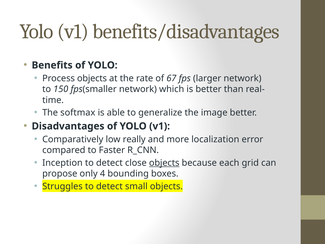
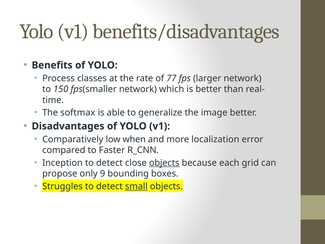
Process objects: objects -> classes (92, 78)
67: 67 -> 77 (171, 78)
really: really -> when (134, 139)
4: 4 -> 9 (103, 174)
small underline: none -> present (136, 186)
